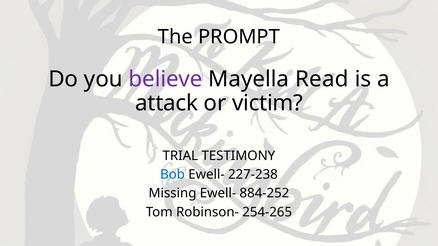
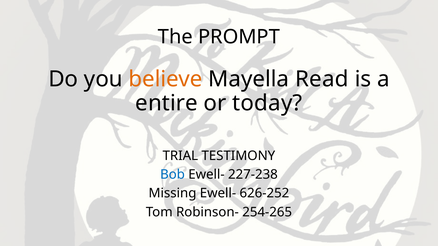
believe colour: purple -> orange (165, 79)
attack: attack -> entire (167, 103)
victim: victim -> today (267, 103)
884-252: 884-252 -> 626-252 (264, 194)
